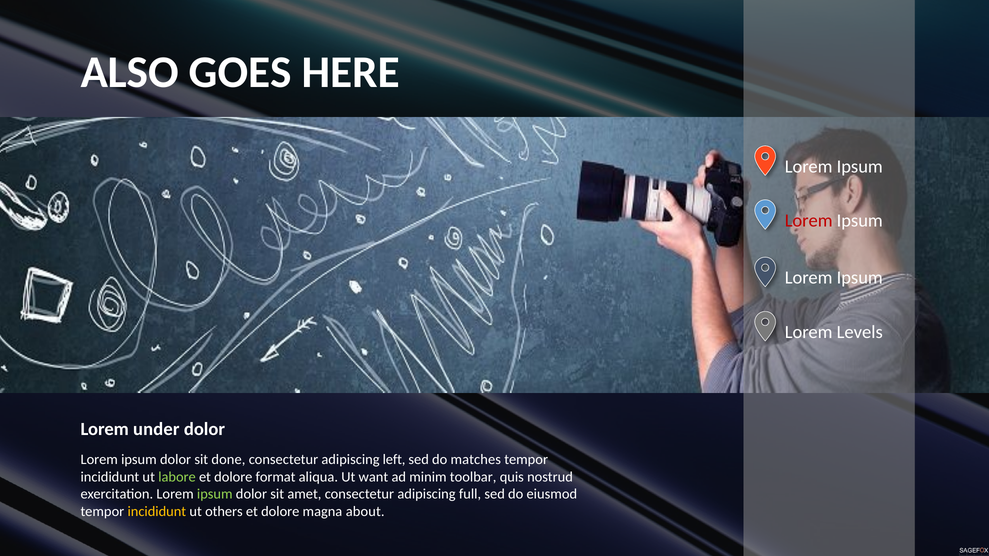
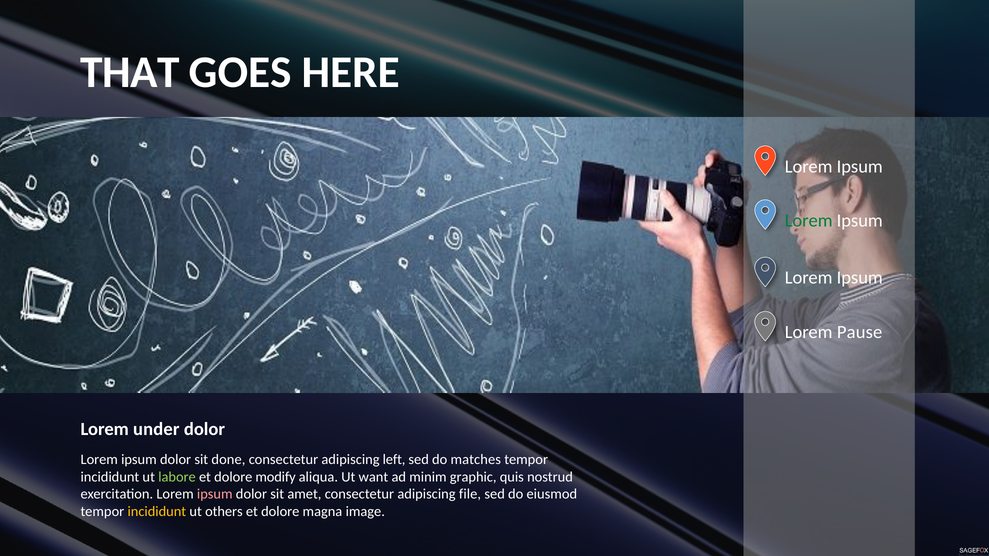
ALSO: ALSO -> THAT (130, 72)
Lorem colour: red -> green (809, 221)
Levels: Levels -> Pause (860, 332)
format: format -> modify (276, 477)
toolbar: toolbar -> graphic (473, 477)
ipsum colour: light green -> pink (215, 494)
full: full -> file (470, 494)
about: about -> image (365, 512)
